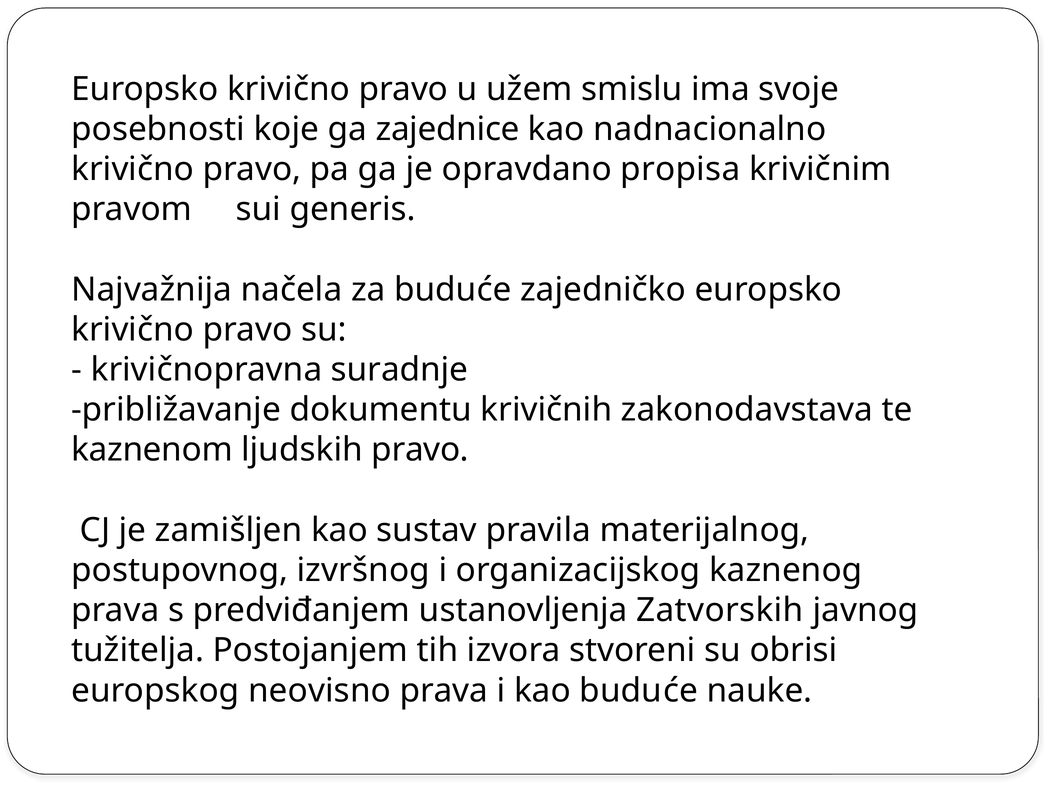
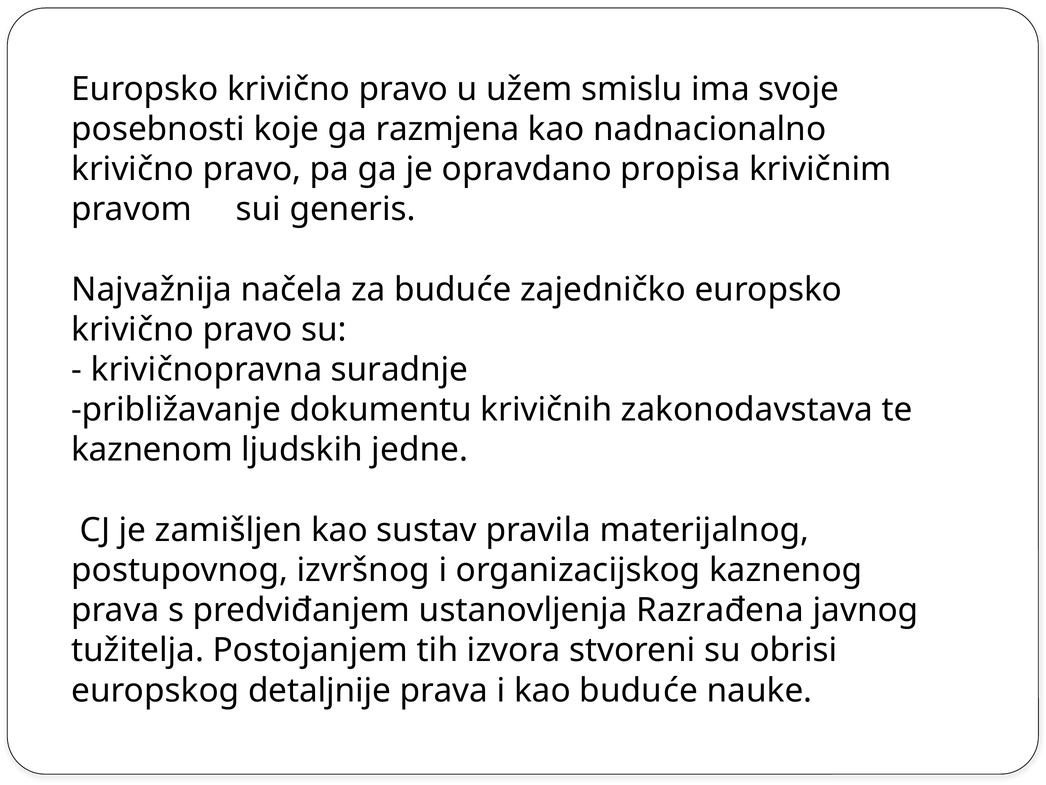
zajednice: zajednice -> razmjena (448, 129)
ljudskih pravo: pravo -> jedne (420, 450)
Zatvorskih: Zatvorskih -> Razrađena (720, 610)
neovisno: neovisno -> detaljnije (320, 690)
